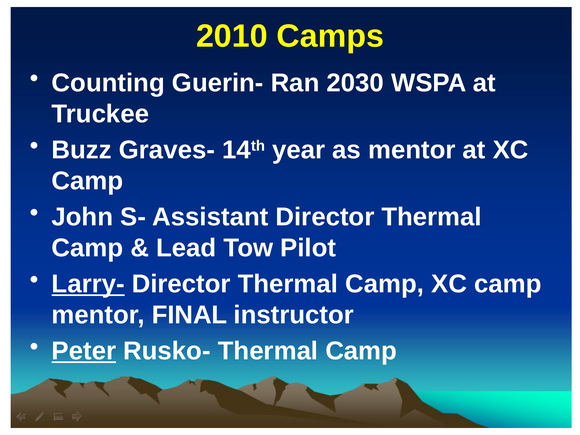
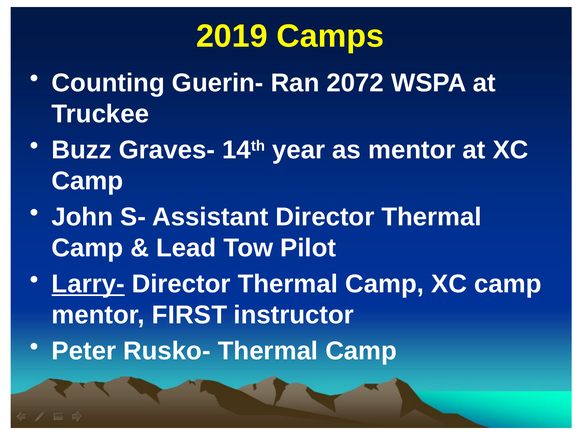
2010: 2010 -> 2019 (232, 36)
2030: 2030 -> 2072 (355, 83)
FINAL: FINAL -> FIRST (189, 315)
Peter underline: present -> none (84, 351)
